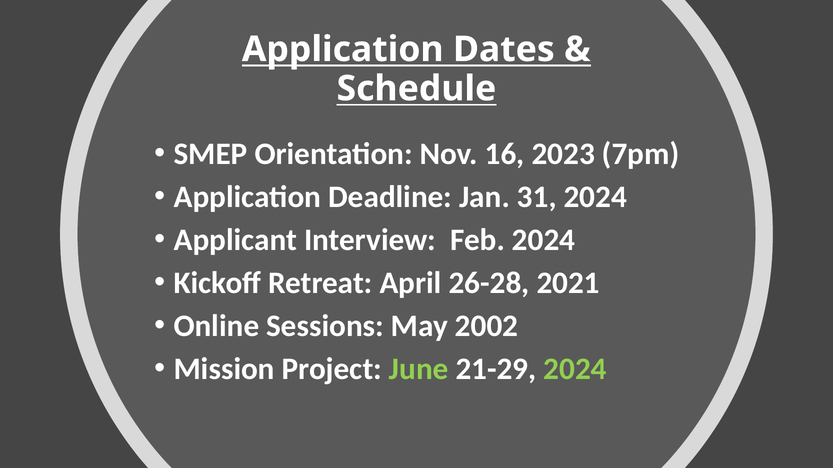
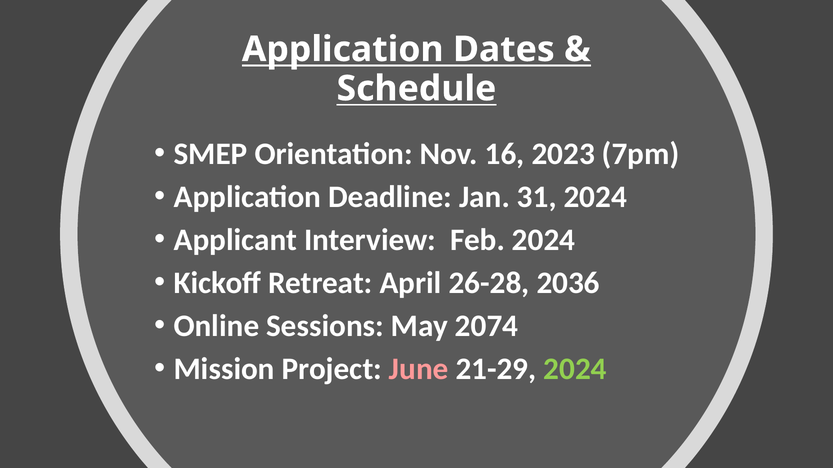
2021: 2021 -> 2036 (568, 283)
2002: 2002 -> 2074 (487, 326)
June colour: light green -> pink (419, 370)
